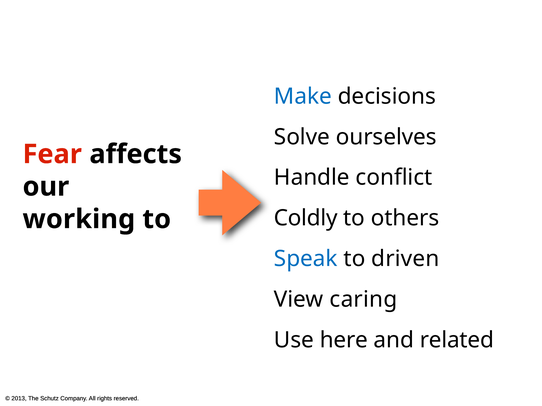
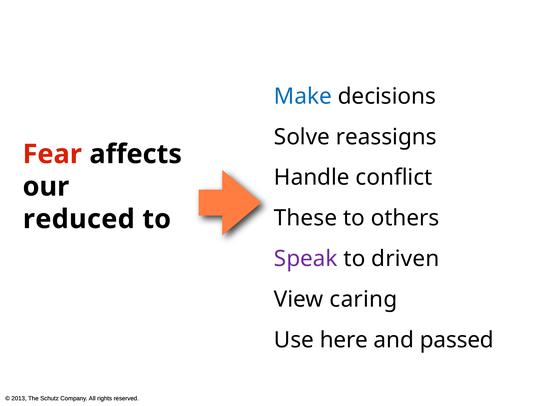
ourselves: ourselves -> reassigns (386, 137)
Coldly: Coldly -> These (306, 218)
working: working -> reduced (79, 219)
Speak colour: blue -> purple (306, 259)
related: related -> passed (457, 340)
